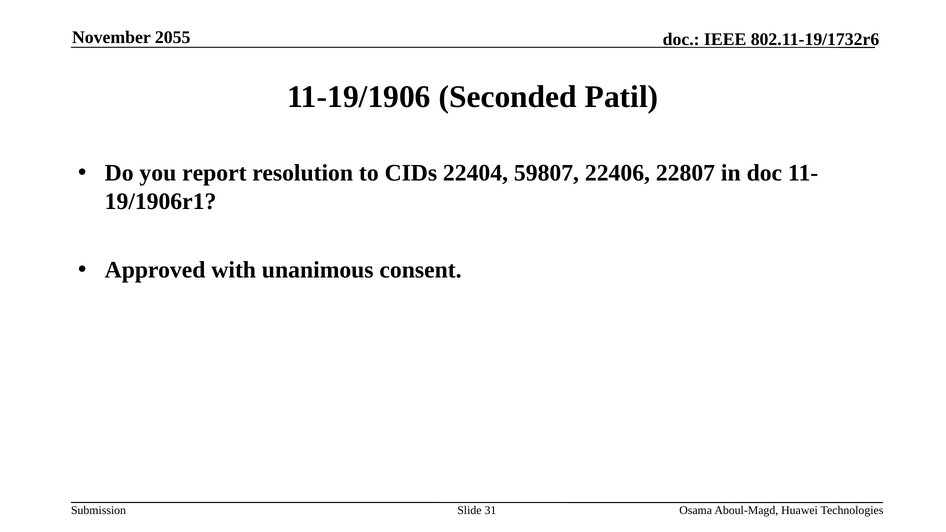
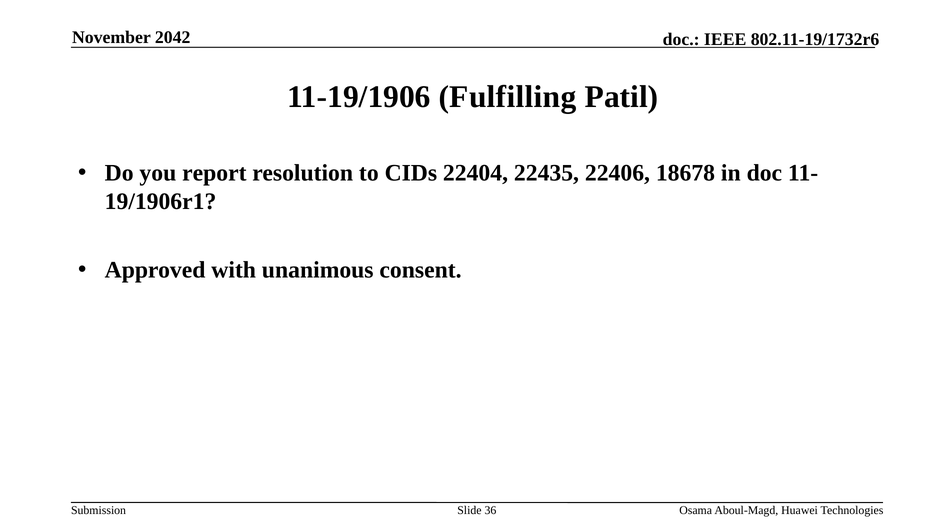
2055: 2055 -> 2042 (173, 38)
Seconded: Seconded -> Fulfilling (508, 97)
59807: 59807 -> 22435 (546, 173)
22807: 22807 -> 18678 (685, 173)
31: 31 -> 36 (490, 510)
